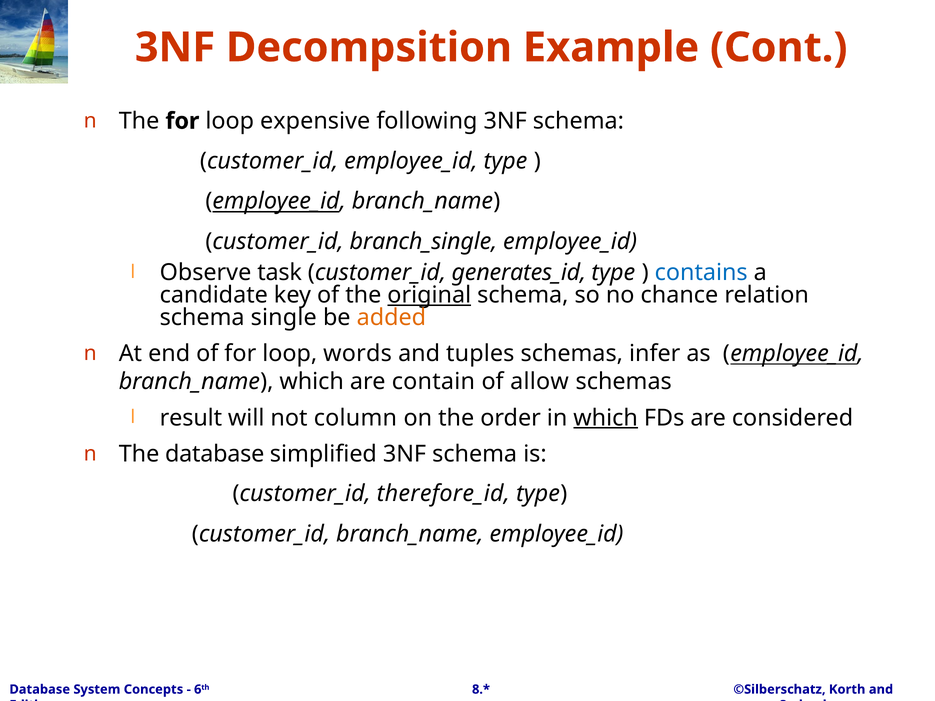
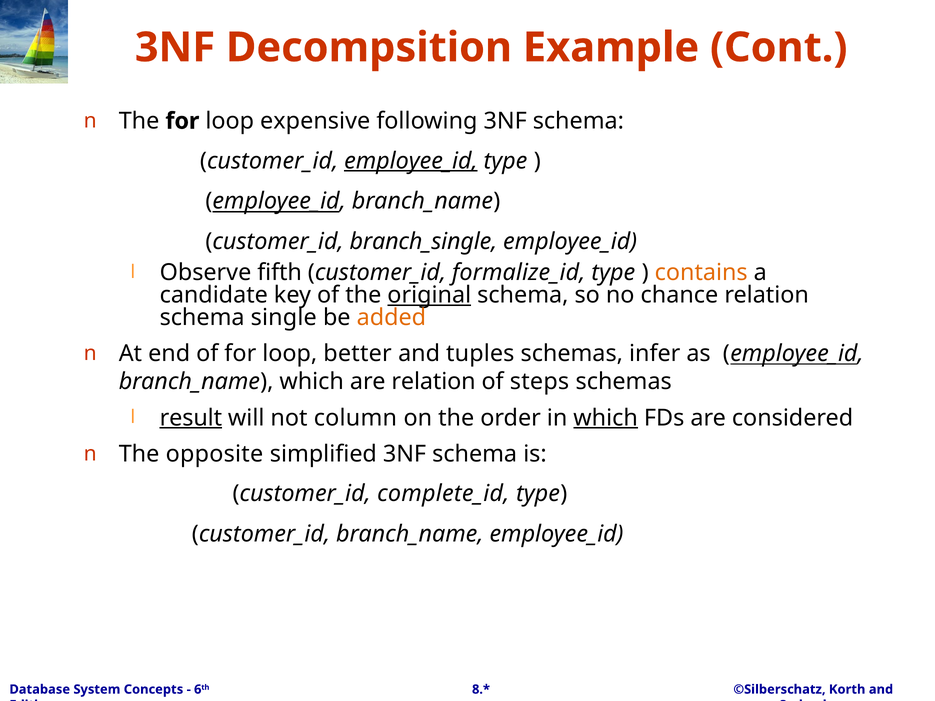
employee_id underline: none -> present (411, 161)
task: task -> fifth (280, 273)
generates_id: generates_id -> formalize_id (519, 273)
contains colour: blue -> orange (701, 273)
words: words -> better (358, 354)
are contain: contain -> relation (434, 382)
allow: allow -> steps (540, 382)
result underline: none -> present (191, 418)
The database: database -> opposite (214, 454)
therefore_id: therefore_id -> complete_id (443, 494)
